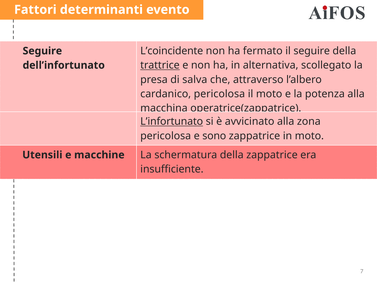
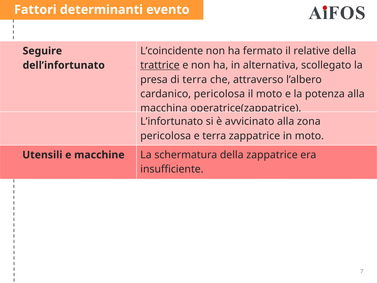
il seguire: seguire -> relative (312, 51)
di salva: salva -> terra (195, 80)
L’infortunato underline: present -> none (172, 121)
e sono: sono -> terra (214, 136)
